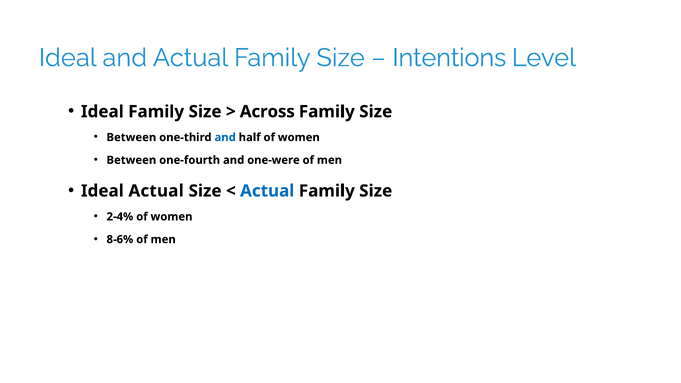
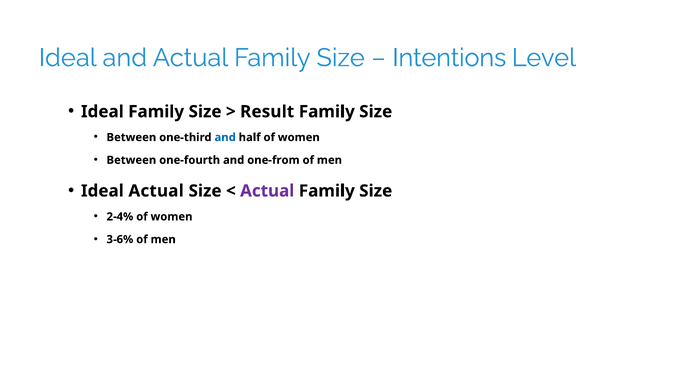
Across: Across -> Result (267, 112)
one-were: one-were -> one-from (273, 160)
Actual colour: blue -> purple (267, 191)
8-6%: 8-6% -> 3-6% (120, 239)
